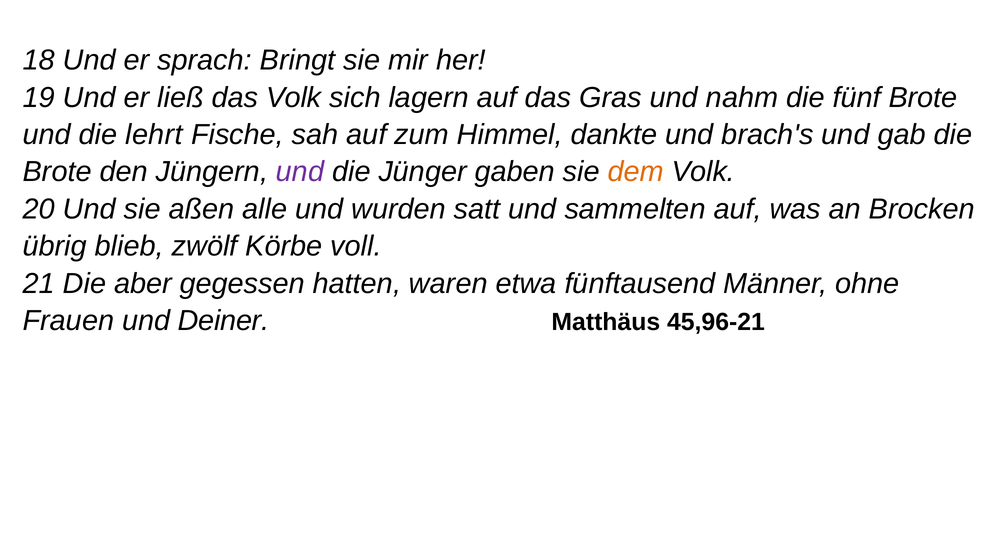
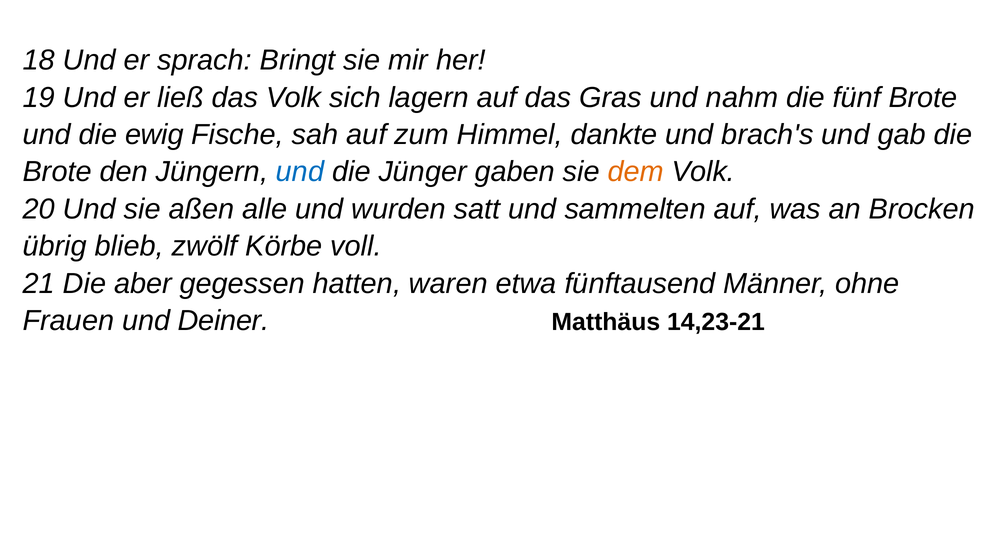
lehrt: lehrt -> ewig (154, 135)
und colour: purple -> blue (300, 172)
45,96-21: 45,96-21 -> 14,23-21 (716, 322)
